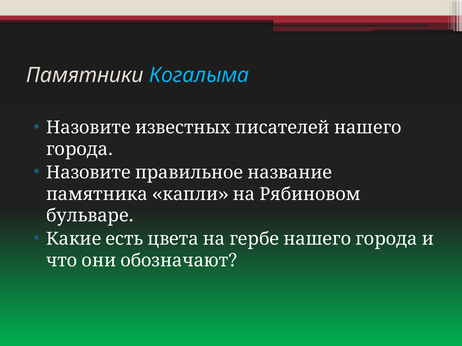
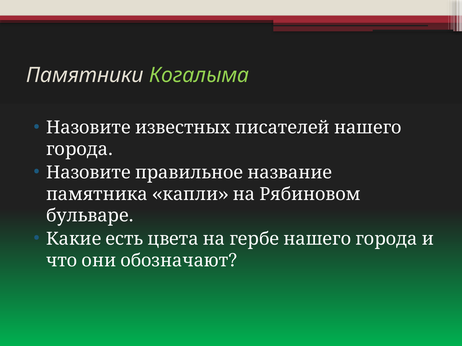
Когалыма colour: light blue -> light green (199, 75)
